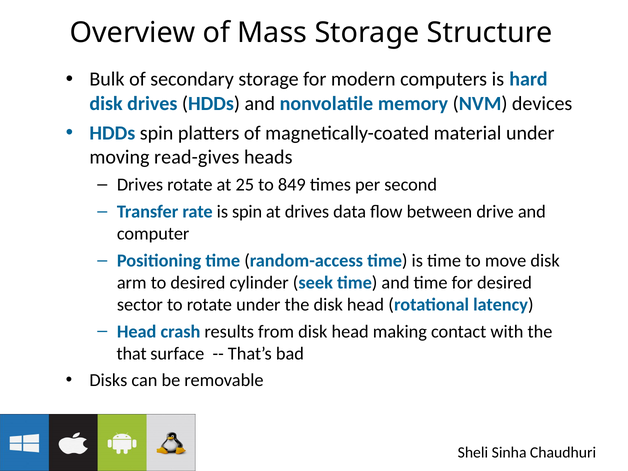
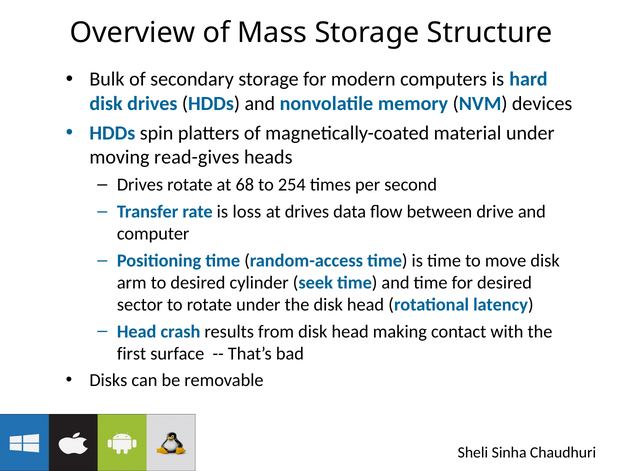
25: 25 -> 68 (245, 185)
849: 849 -> 254 (292, 185)
is spin: spin -> loss (247, 212)
that: that -> first (132, 353)
